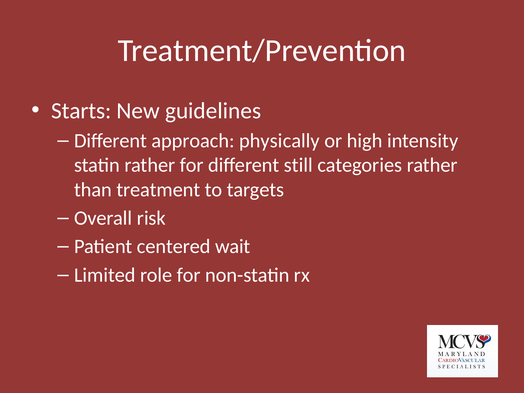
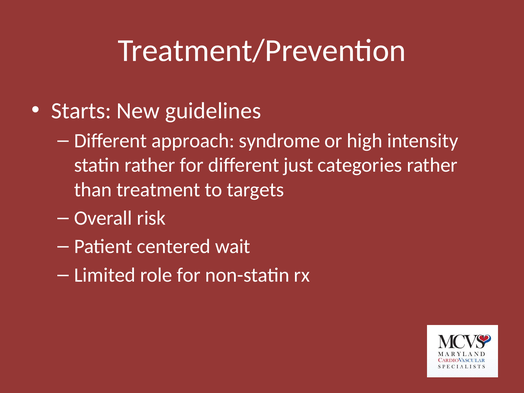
physically: physically -> syndrome (280, 141)
still: still -> just (298, 165)
